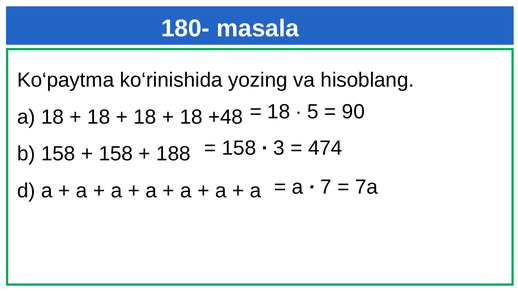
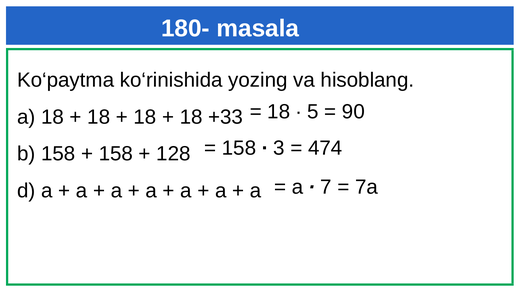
+48: +48 -> +33 (226, 117)
188: 188 -> 128 (173, 154)
